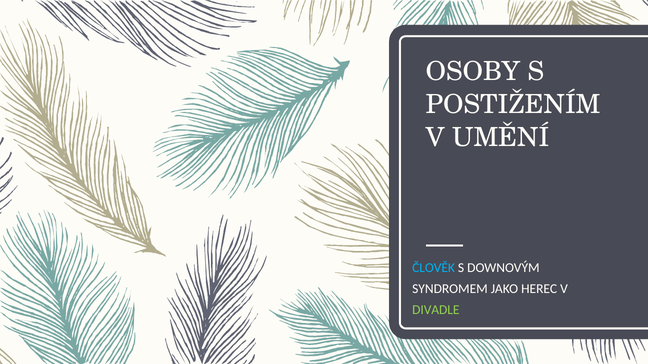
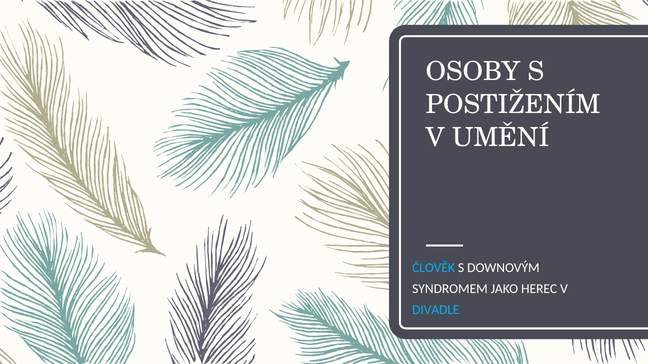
DIVADLE colour: light green -> light blue (436, 310)
